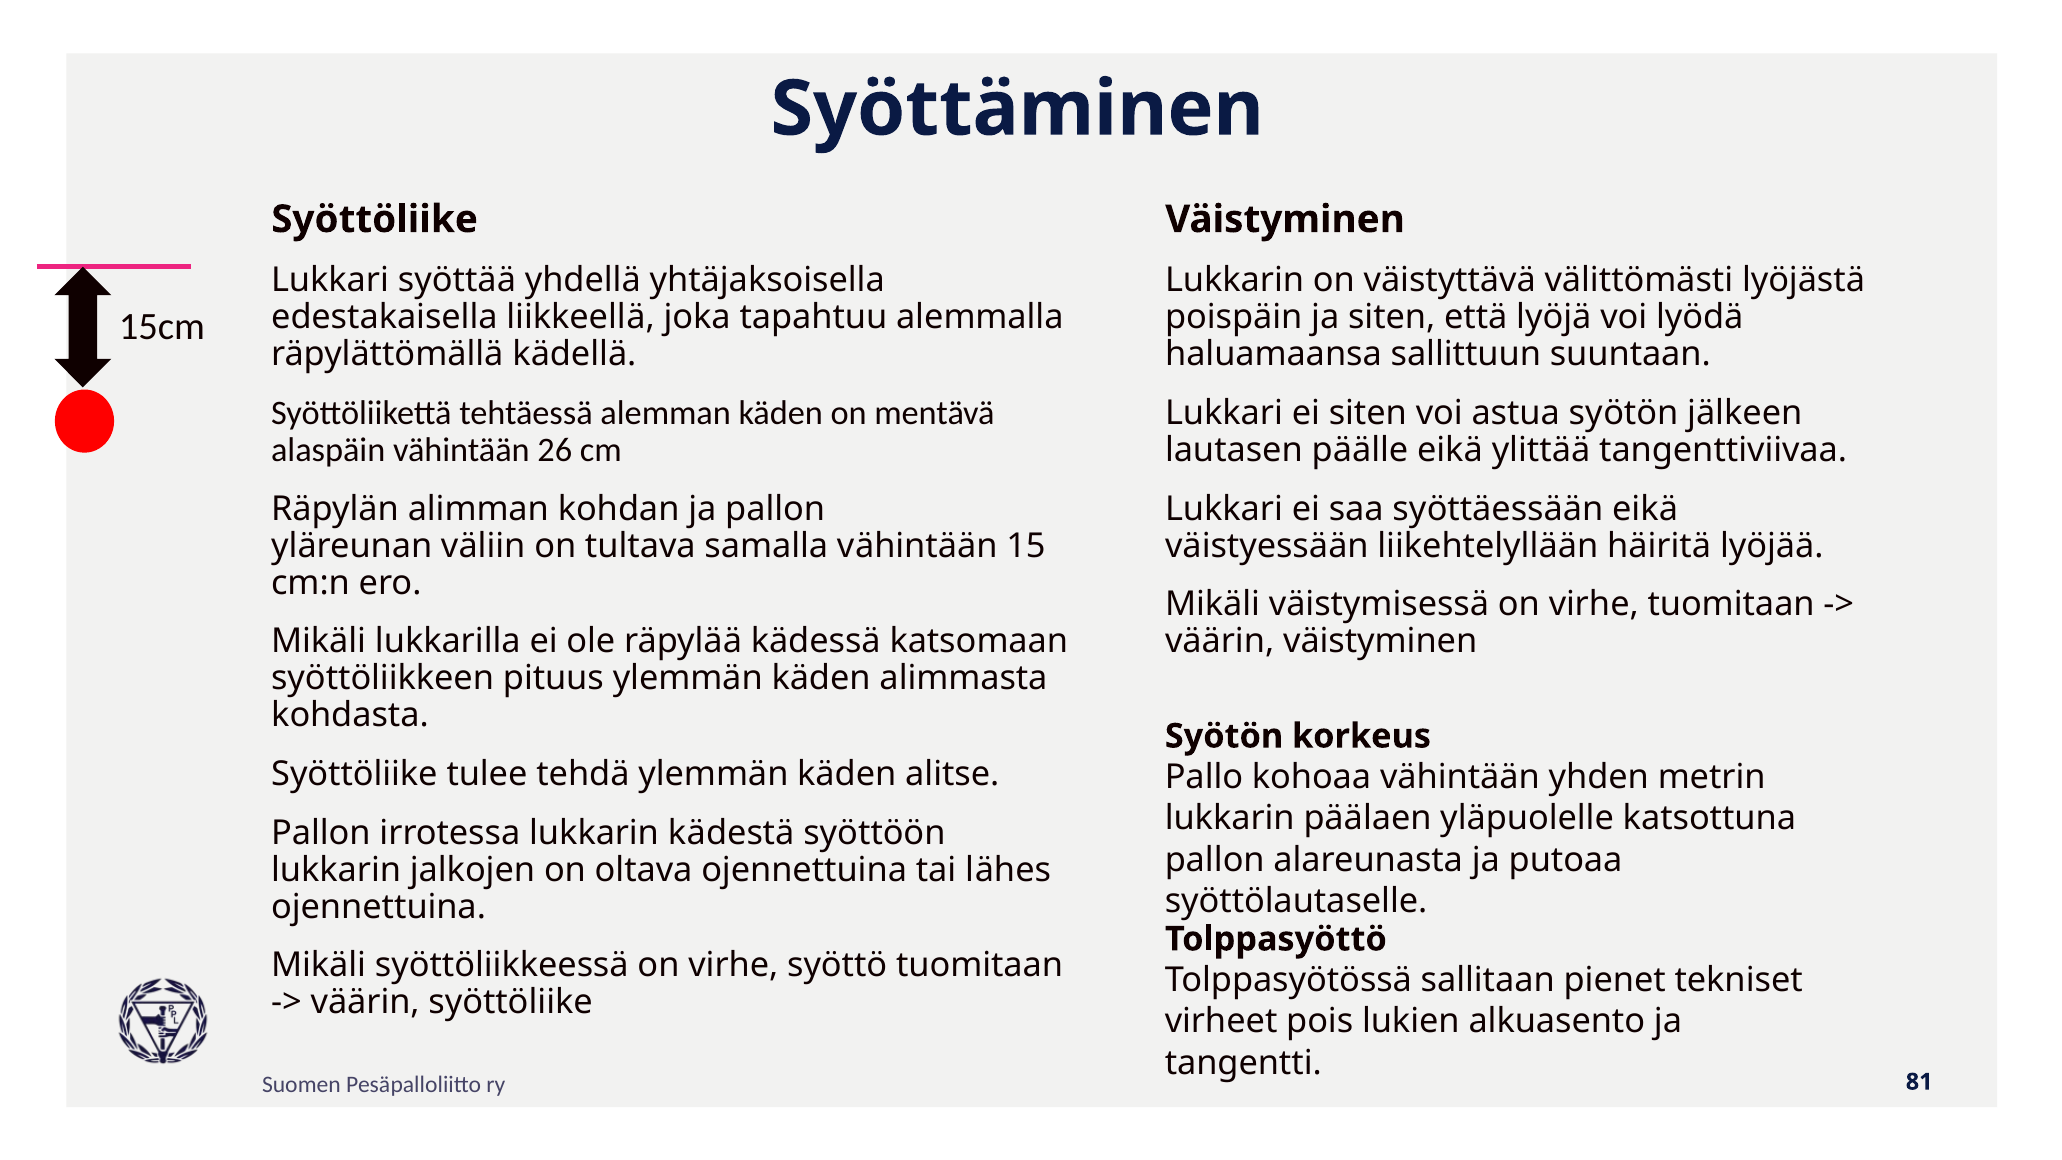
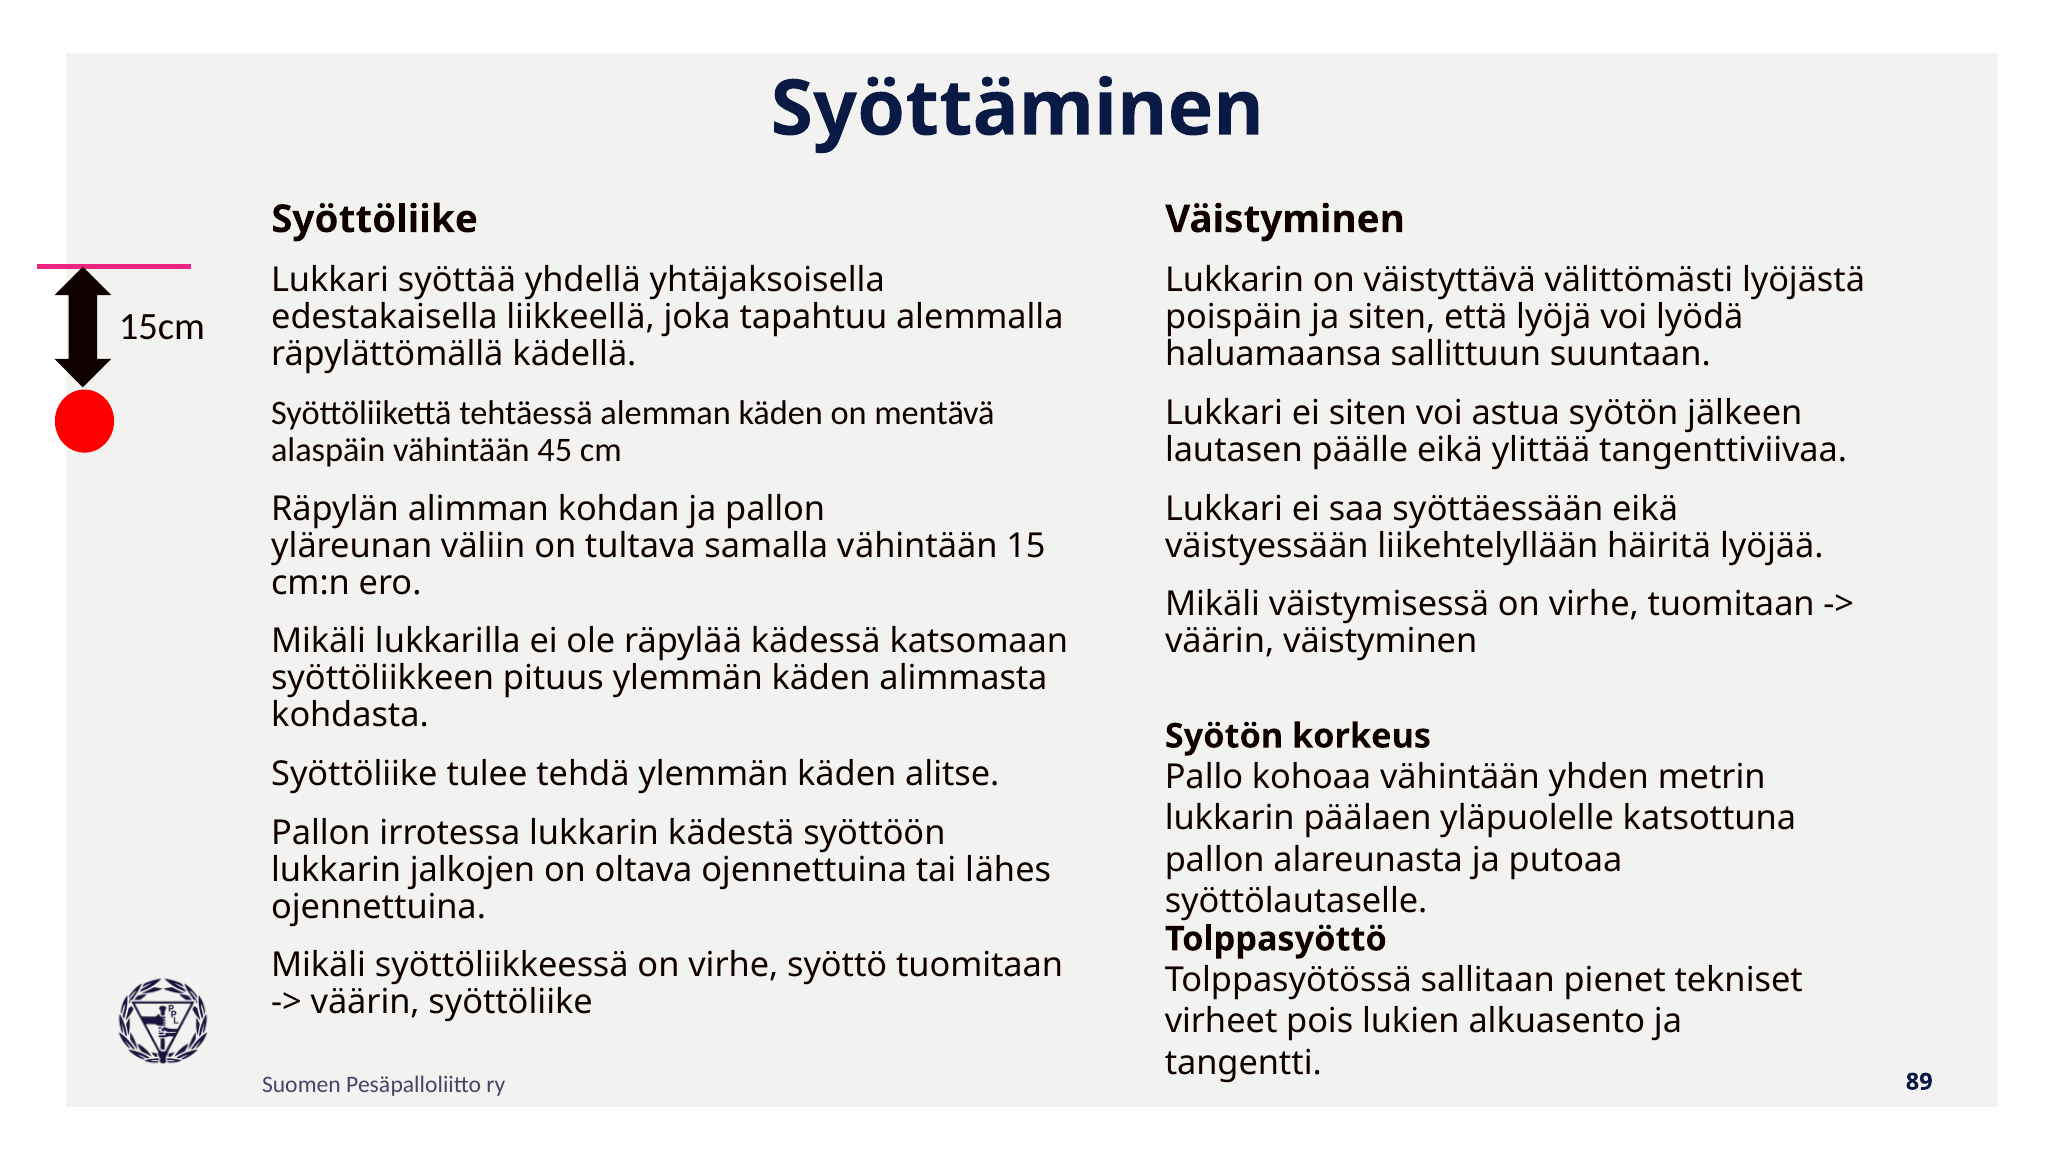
26: 26 -> 45 (555, 450)
81: 81 -> 89 (1919, 1082)
